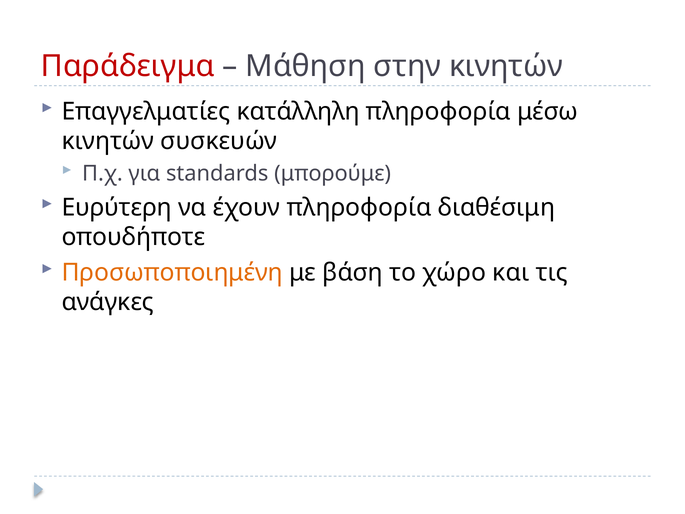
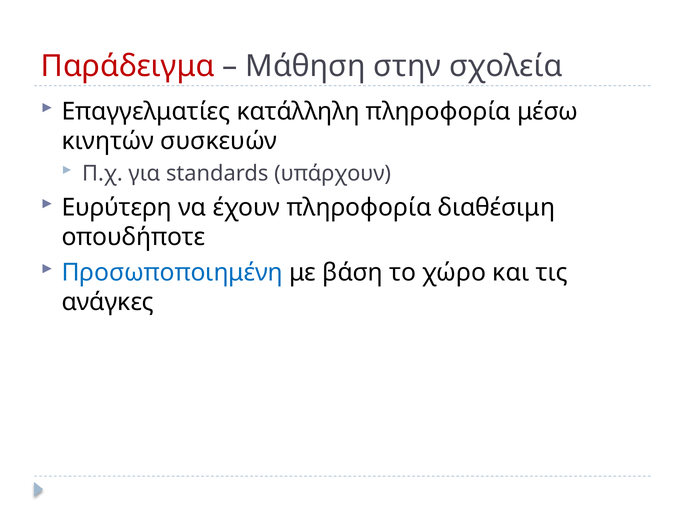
στην κινητών: κινητών -> σχολεία (506, 66)
μπορούμε: μπορούμε -> υπάρχουν (333, 173)
Προσωποποιημένη colour: orange -> blue (172, 272)
